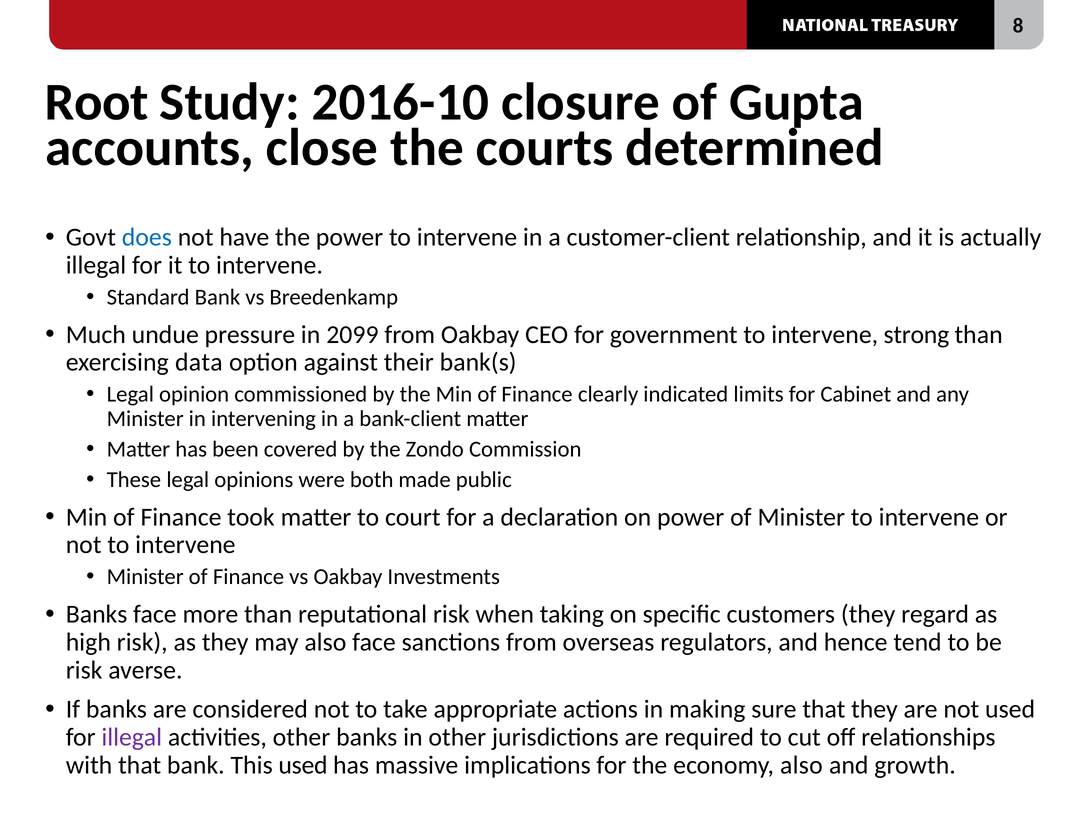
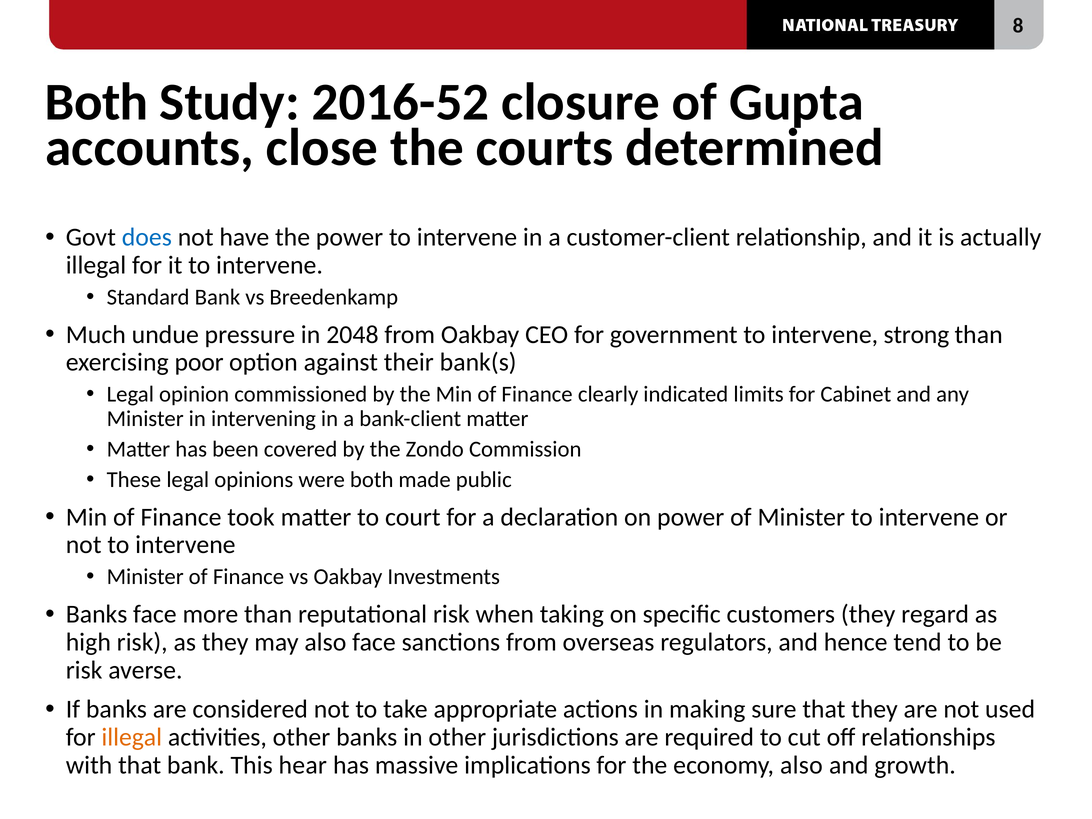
Root: Root -> Both (97, 102)
2016-10: 2016-10 -> 2016-52 (401, 102)
2099: 2099 -> 2048 (352, 335)
data: data -> poor (199, 362)
illegal colour: purple -> orange (132, 737)
This used: used -> hear (303, 765)
